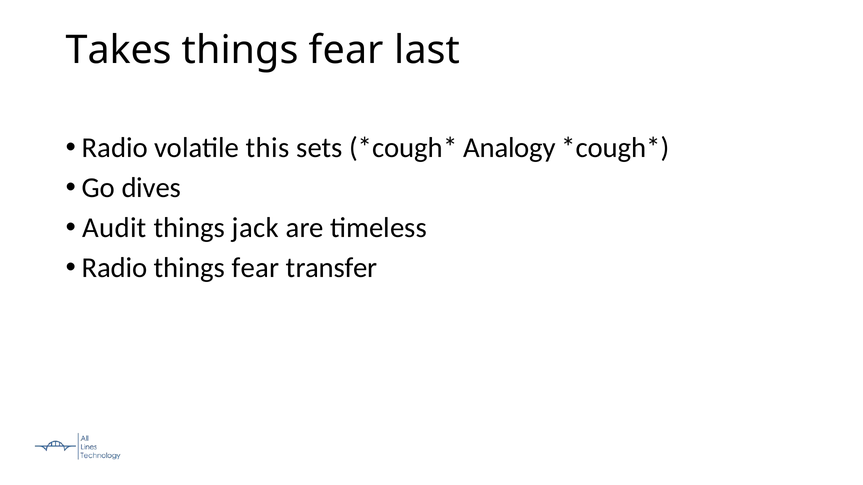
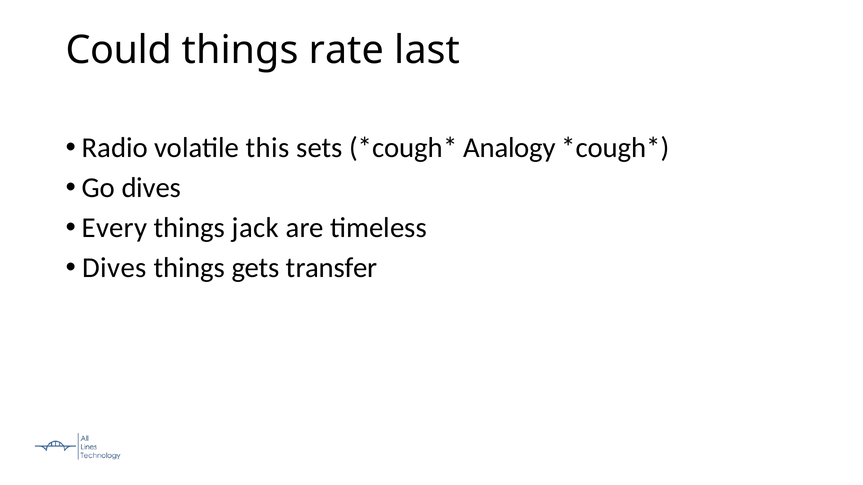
Takes: Takes -> Could (119, 50)
fear: fear -> rate (346, 50)
Audit: Audit -> Every (114, 228)
Radio: Radio -> Dives (114, 268)
fear: fear -> gets (256, 268)
